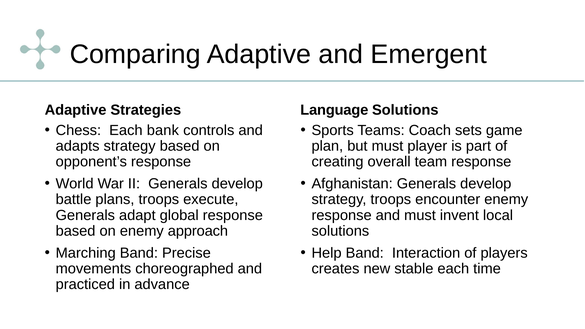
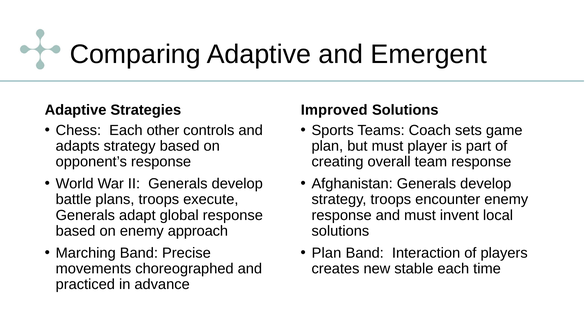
Language: Language -> Improved (334, 110)
bank: bank -> other (163, 130)
Help: Help -> Plan (326, 253)
